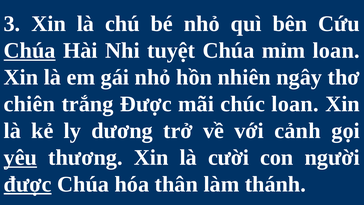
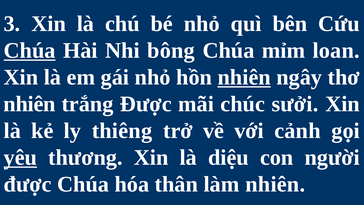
tuyệt: tuyệt -> bông (171, 51)
nhiên underline: none -> present (244, 77)
chiên: chiên -> nhiên (29, 104)
chúc loan: loan -> sưởi (295, 104)
dương: dương -> thiêng (122, 131)
cười: cười -> diệu (228, 157)
được underline: present -> none (28, 184)
làm thánh: thánh -> nhiên (275, 184)
